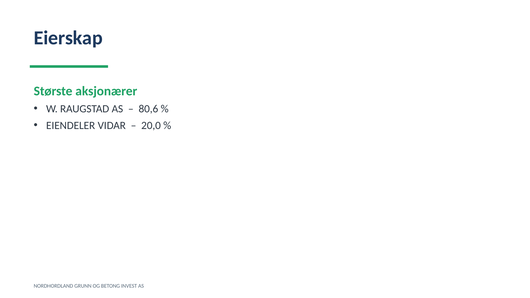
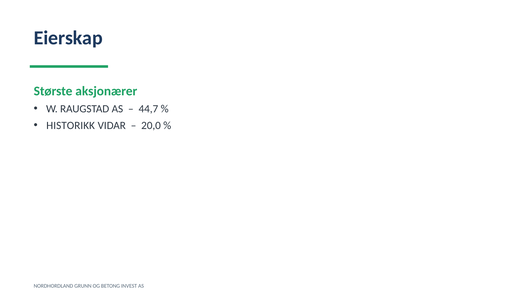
80,6: 80,6 -> 44,7 (148, 109)
EIENDELER: EIENDELER -> HISTORIKK (71, 126)
